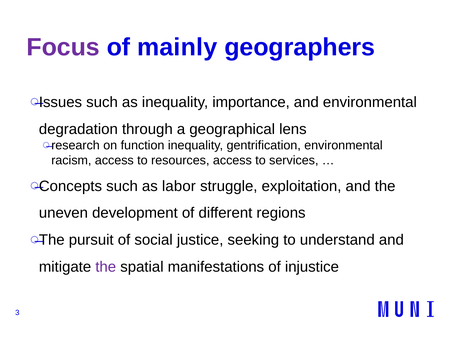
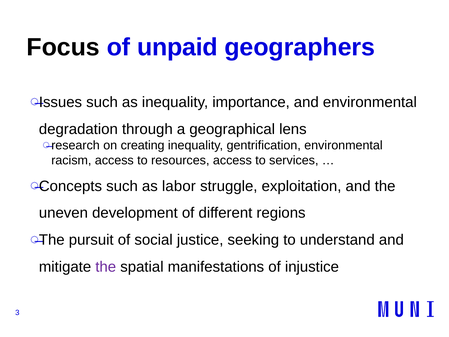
Focus colour: purple -> black (63, 47)
mainly: mainly -> unpaid (177, 47)
function: function -> creating (143, 145)
